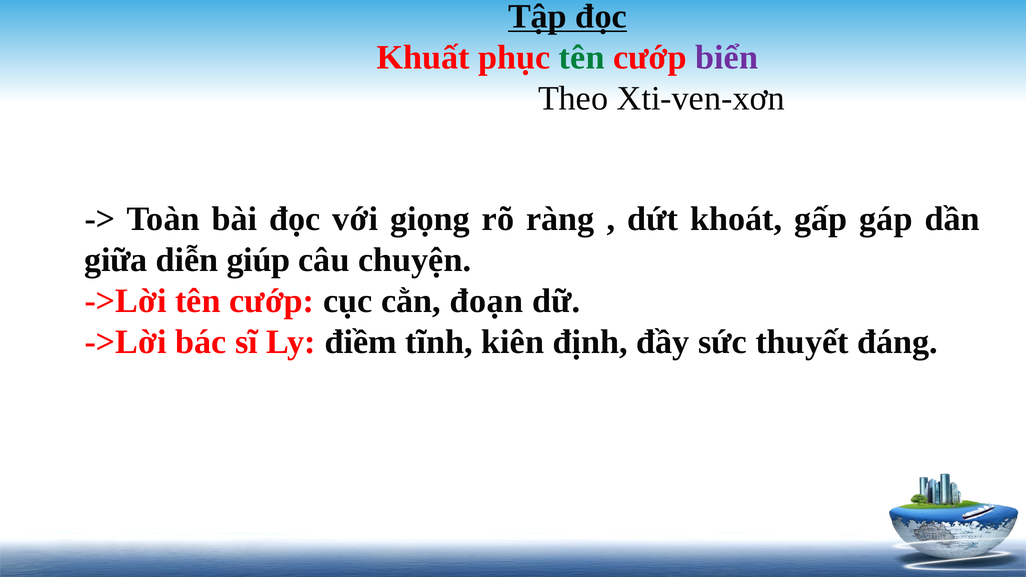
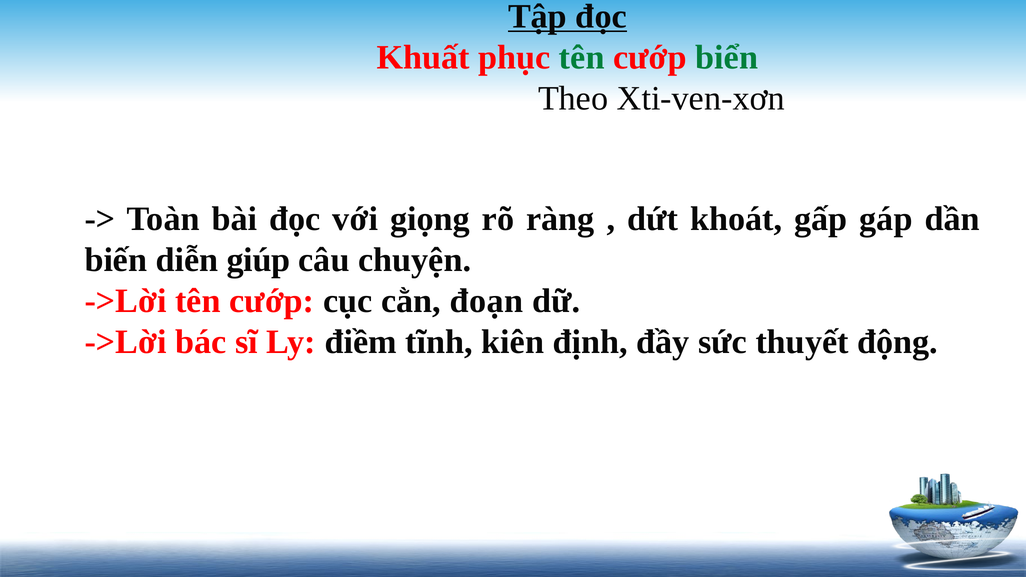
biển colour: purple -> green (727, 57)
giữa: giữa -> biến (116, 260)
đáng: đáng -> động (898, 342)
